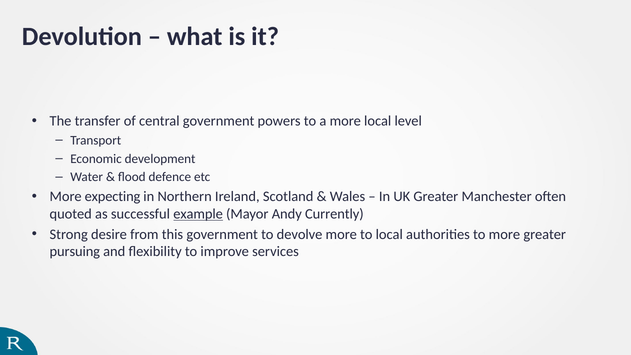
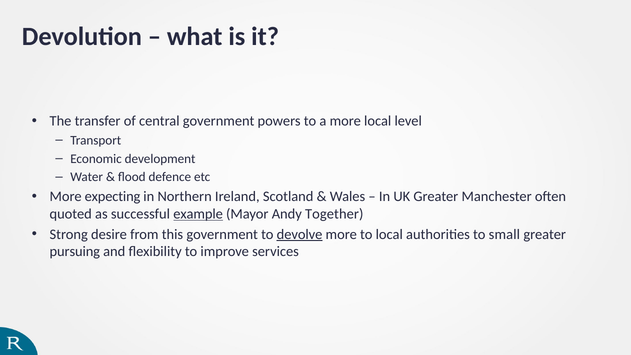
Currently: Currently -> Together (334, 214)
devolve underline: none -> present (300, 234)
to more: more -> small (504, 234)
